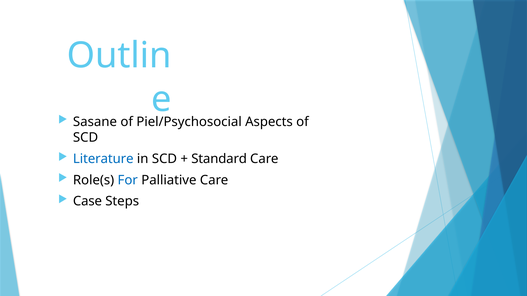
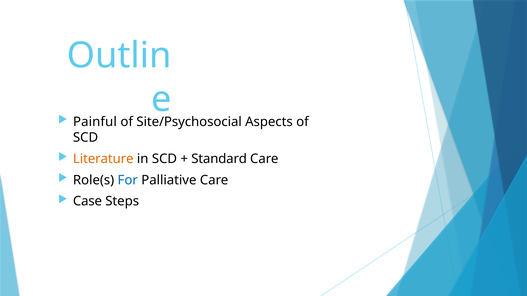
Sasane: Sasane -> Painful (95, 122)
Piel/Psychosocial: Piel/Psychosocial -> Site/Psychosocial (189, 122)
Literature colour: blue -> orange (103, 159)
